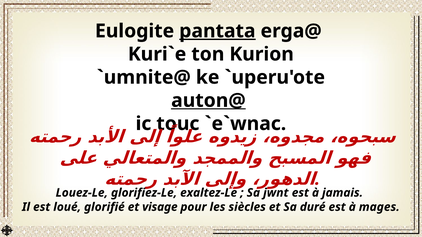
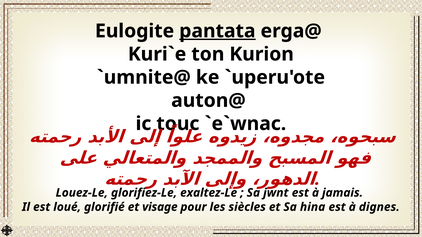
auton@ underline: present -> none (208, 101)
duré: duré -> hina (313, 207)
mages: mages -> dignes (379, 207)
